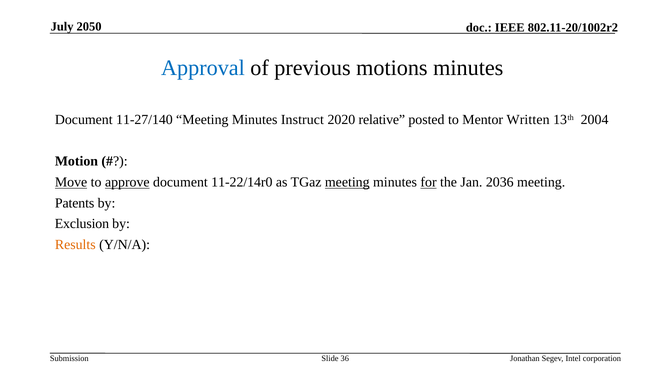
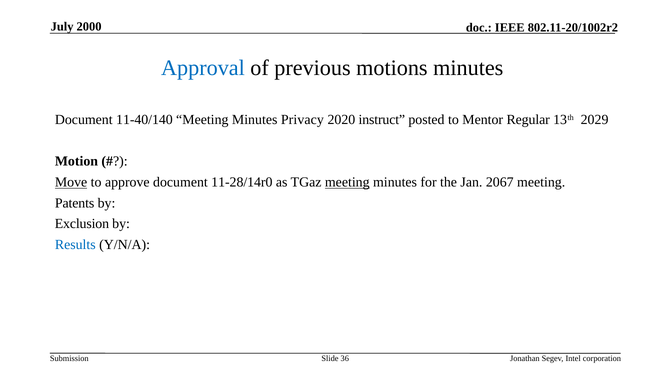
2050: 2050 -> 2000 (89, 26)
11-27/140: 11-27/140 -> 11-40/140 (144, 120)
Instruct: Instruct -> Privacy (302, 120)
relative: relative -> instruct (382, 120)
Written: Written -> Regular (528, 120)
2004: 2004 -> 2029 (595, 120)
approve underline: present -> none (127, 182)
11-22/14r0: 11-22/14r0 -> 11-28/14r0 (242, 182)
for underline: present -> none (429, 182)
2036: 2036 -> 2067 (500, 182)
Results colour: orange -> blue (75, 245)
